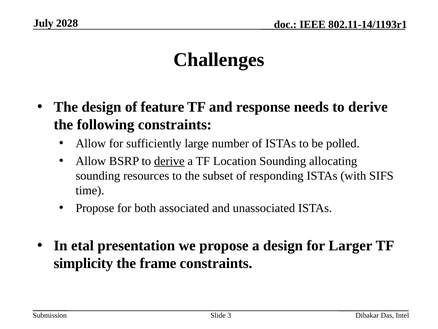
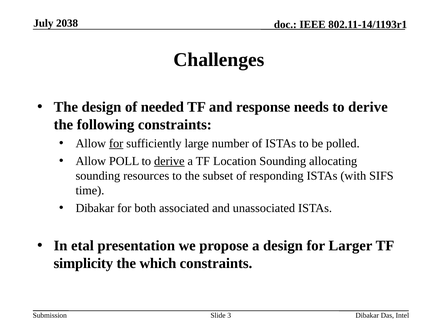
2028: 2028 -> 2038 (67, 23)
feature: feature -> needed (162, 107)
for underline: none -> present (116, 143)
BSRP: BSRP -> POLL (124, 161)
Propose: Propose -> Dibakar (95, 208)
frame: frame -> which (158, 263)
